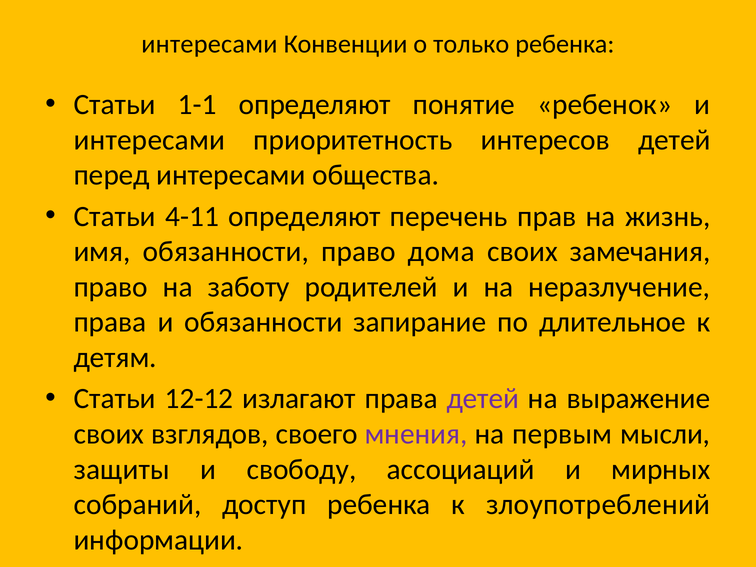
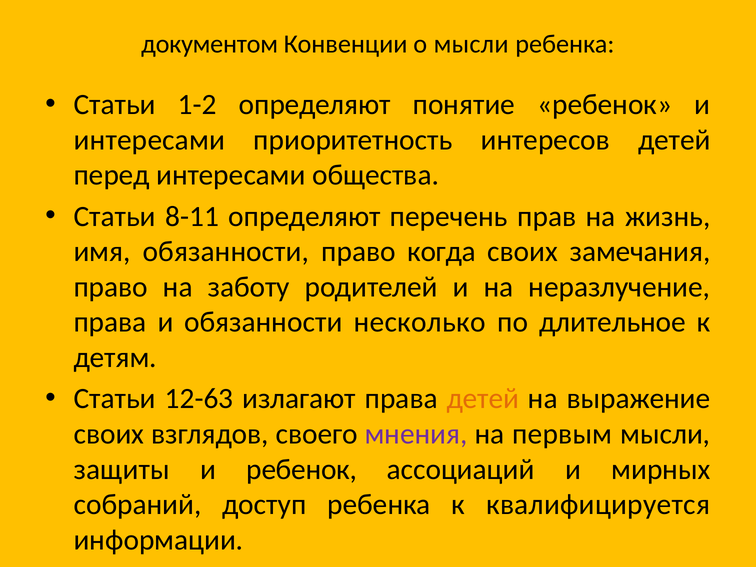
интересами: интересами -> документом (210, 44)
о только: только -> мысли (471, 44)
1-1: 1-1 -> 1-2 (197, 105)
4-11: 4-11 -> 8-11 (192, 216)
дома: дома -> когда (442, 252)
запирание: запирание -> несколько (420, 322)
12-12: 12-12 -> 12-63 (199, 399)
детей colour: purple -> orange (483, 399)
и свободу: свободу -> ребенок (302, 469)
злоупотреблений: злоупотреблений -> квалифицируется (598, 505)
